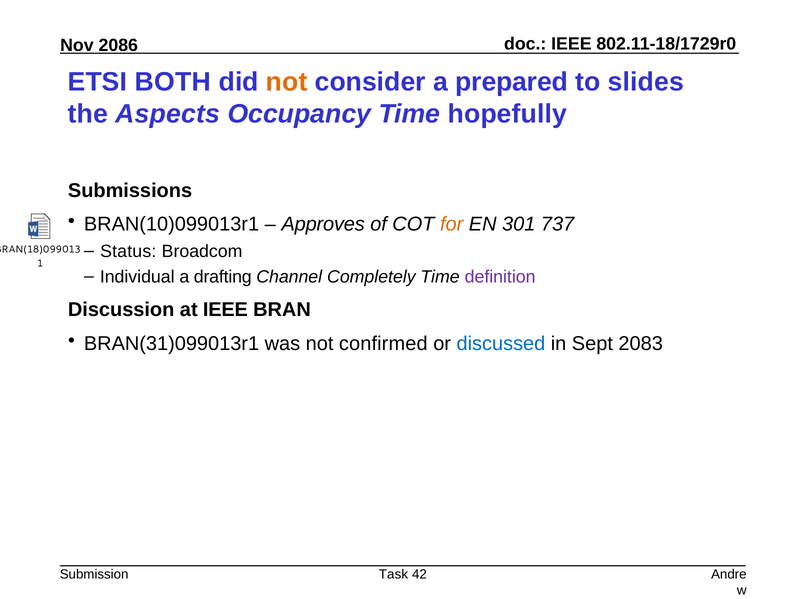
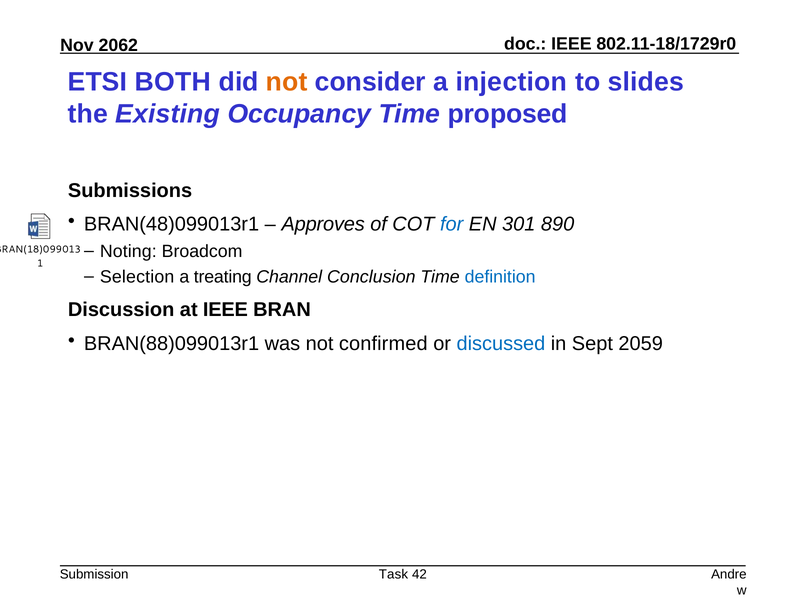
2086: 2086 -> 2062 (118, 45)
prepared: prepared -> injection (511, 82)
Aspects: Aspects -> Existing (168, 114)
hopefully: hopefully -> proposed (508, 114)
BRAN(10)099013r1: BRAN(10)099013r1 -> BRAN(48)099013r1 (172, 224)
for colour: orange -> blue (452, 224)
737: 737 -> 890 (558, 224)
Status: Status -> Noting (128, 251)
Individual: Individual -> Selection (137, 277)
drafting: drafting -> treating (223, 277)
Completely: Completely -> Conclusion (371, 277)
definition colour: purple -> blue (500, 277)
BRAN(31)099013r1: BRAN(31)099013r1 -> BRAN(88)099013r1 (172, 344)
2083: 2083 -> 2059 (641, 344)
